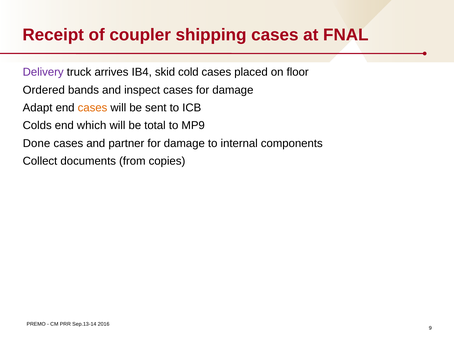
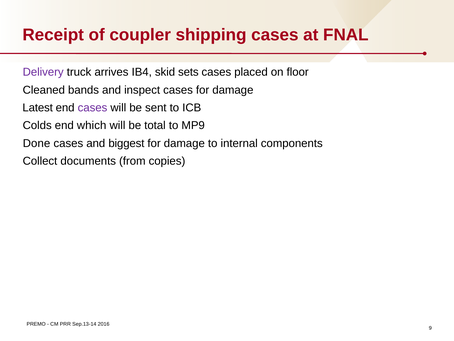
cold: cold -> sets (188, 72)
Ordered: Ordered -> Cleaned (44, 90)
Adapt: Adapt -> Latest (38, 108)
cases colour: orange -> purple (93, 108)
partner: partner -> biggest (126, 143)
